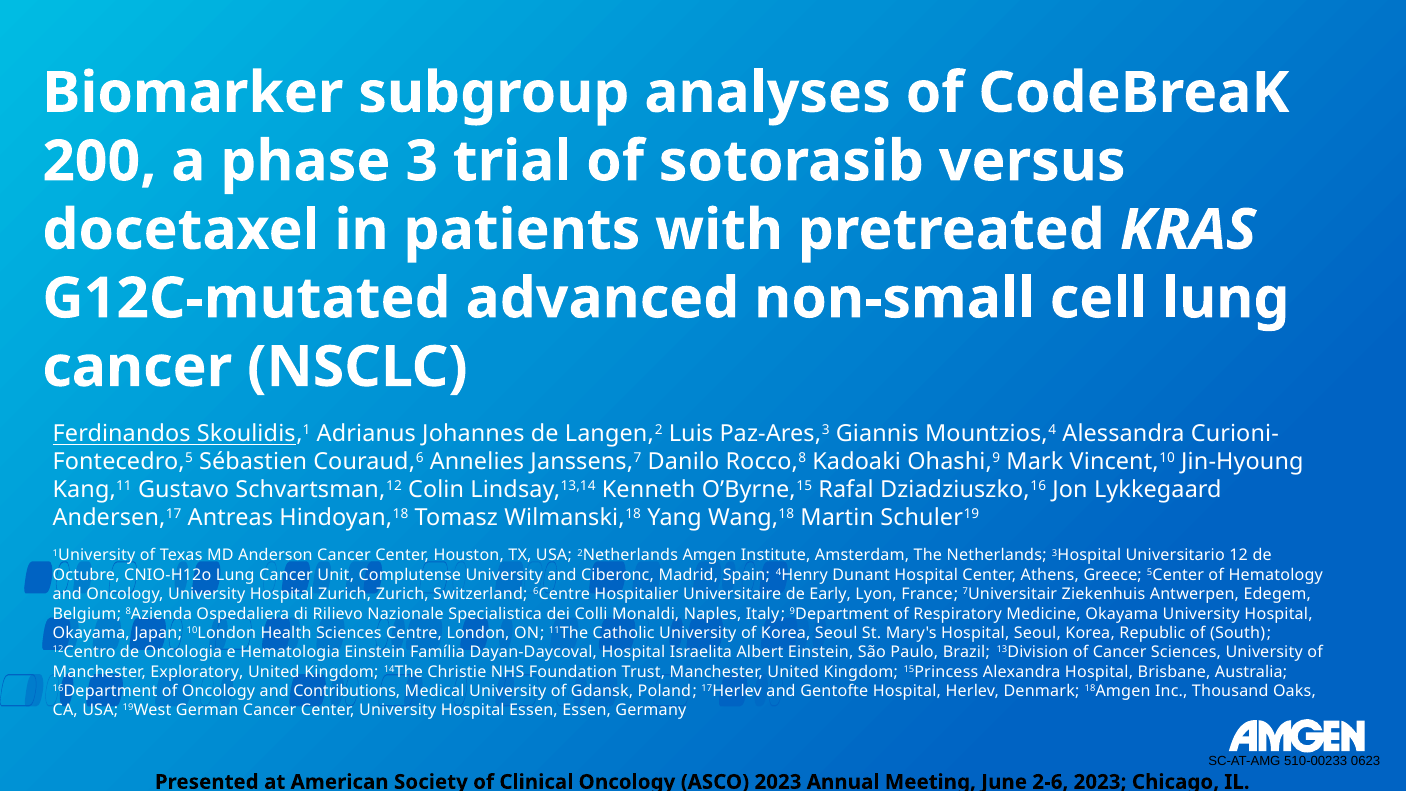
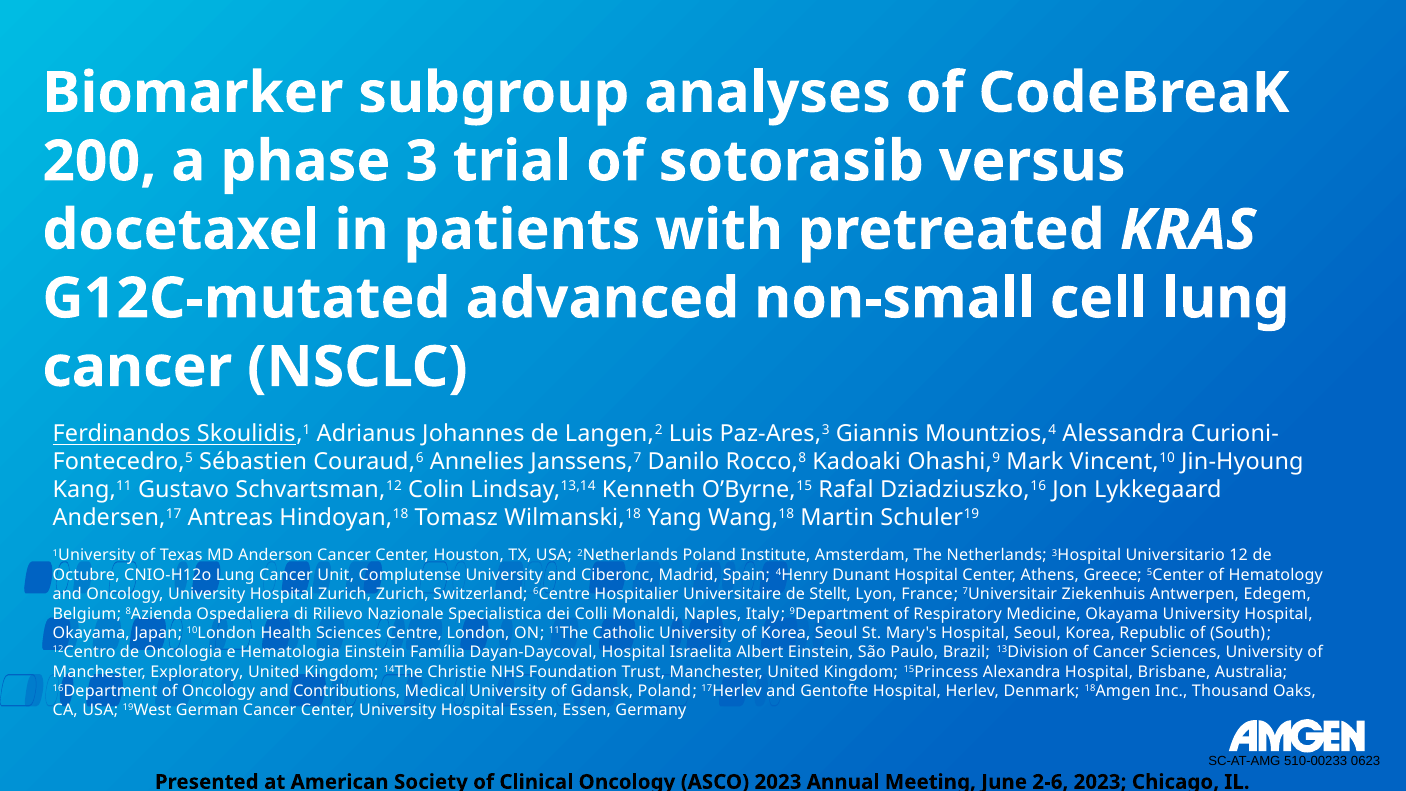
2Netherlands Amgen: Amgen -> Poland (709, 556)
Early: Early -> Stellt (830, 594)
